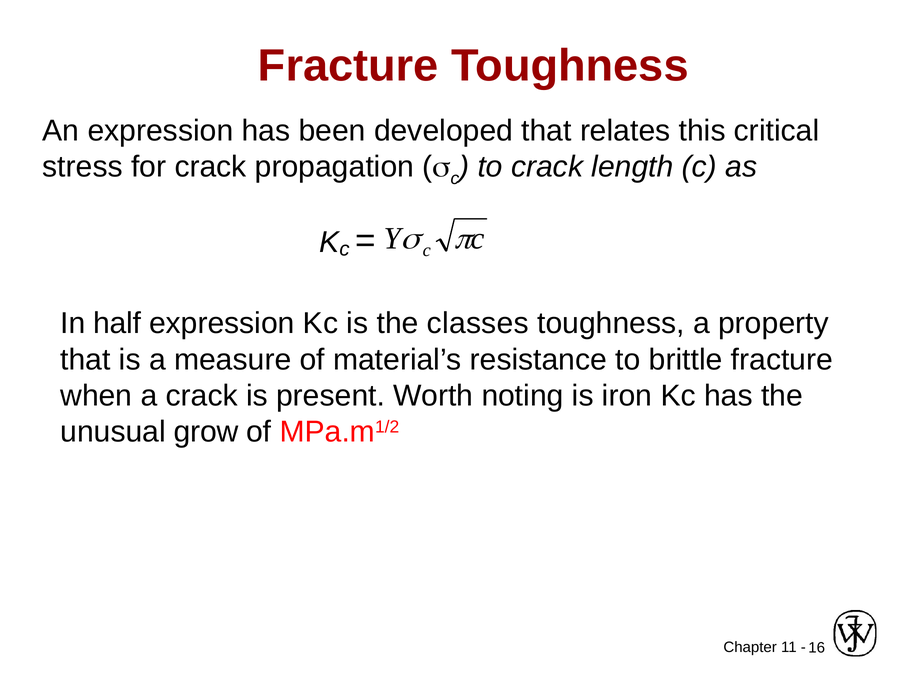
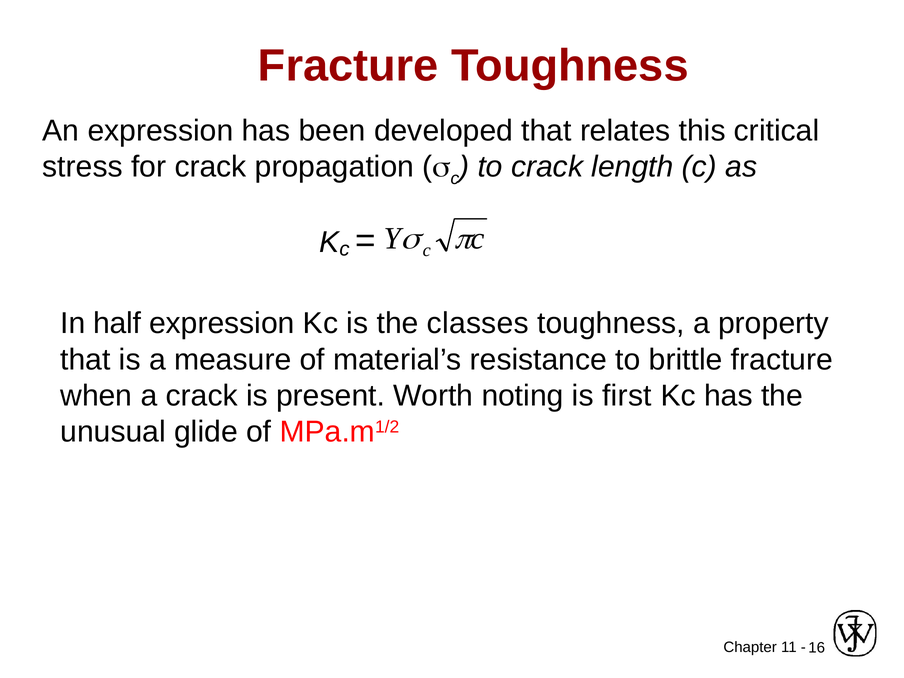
iron: iron -> first (627, 396)
grow: grow -> glide (206, 432)
